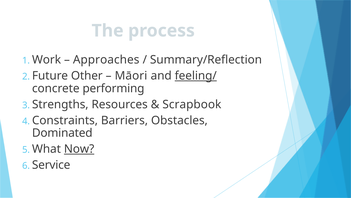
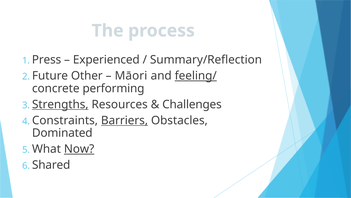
Work: Work -> Press (47, 60)
Approaches: Approaches -> Experienced (106, 60)
Strengths underline: none -> present (60, 104)
Scrapbook: Scrapbook -> Challenges (192, 104)
Barriers underline: none -> present (124, 120)
Service: Service -> Shared (51, 165)
